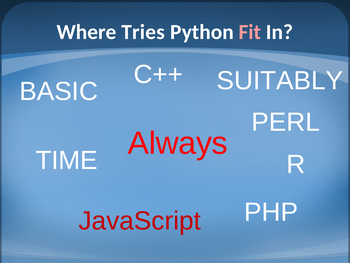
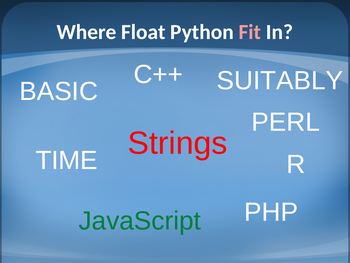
Tries: Tries -> Float (143, 32)
Always: Always -> Strings (178, 143)
JavaScript colour: red -> green (140, 220)
